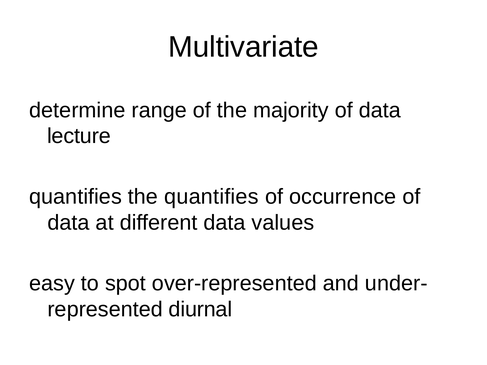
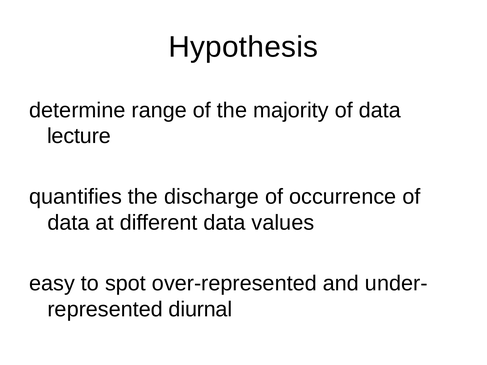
Multivariate: Multivariate -> Hypothesis (243, 47)
the quantifies: quantifies -> discharge (211, 197)
